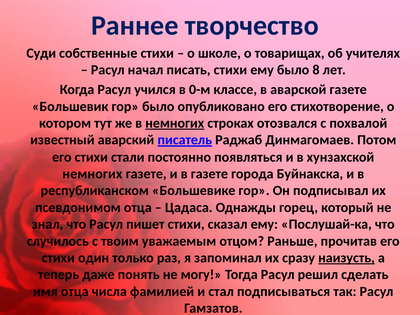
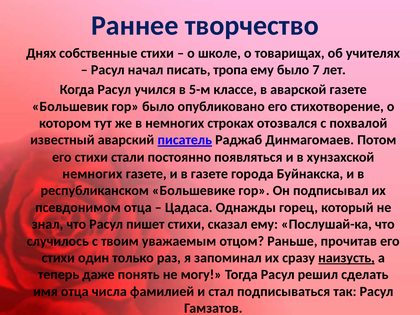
Суди: Суди -> Днях (41, 53)
писать стихи: стихи -> тропа (230, 70)
8: 8 -> 7 (316, 70)
0-м: 0-м -> 5-м (200, 90)
немногих underline: present -> none (175, 123)
